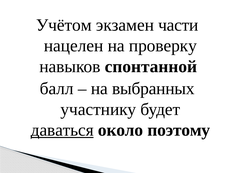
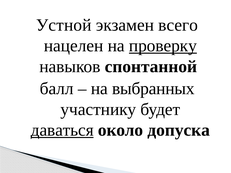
Учётом: Учётом -> Устной (64, 25)
части: части -> всего (178, 25)
проверку underline: none -> present (163, 46)
поэтому: поэтому -> допуска (179, 130)
